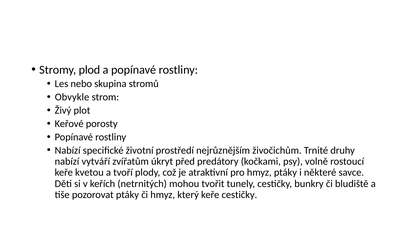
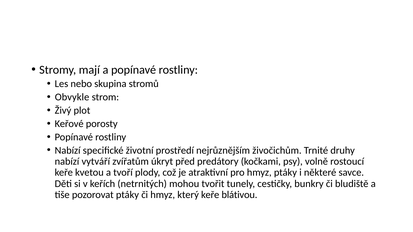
plod: plod -> mají (89, 70)
keře cestičky: cestičky -> blátivou (239, 195)
